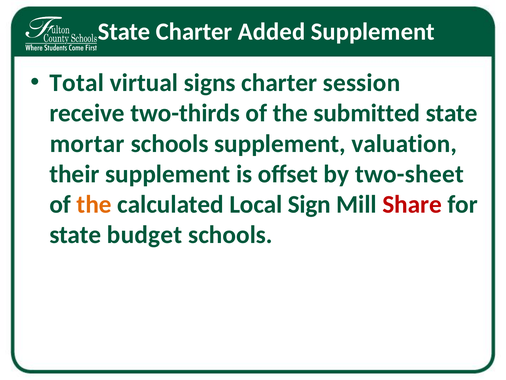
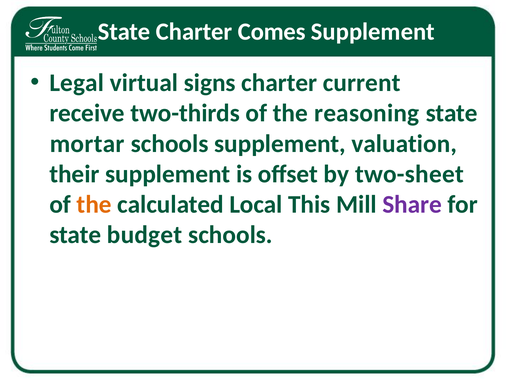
Added: Added -> Comes (272, 32)
Total: Total -> Legal (77, 83)
session: session -> current (362, 83)
submitted: submitted -> reasoning (367, 113)
Sign: Sign -> This (309, 204)
Share colour: red -> purple (412, 204)
